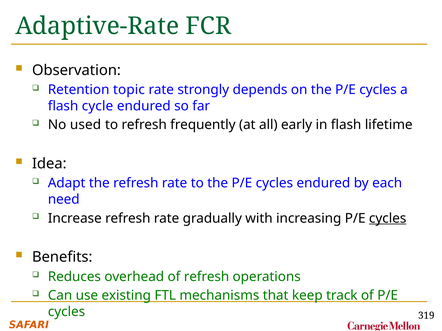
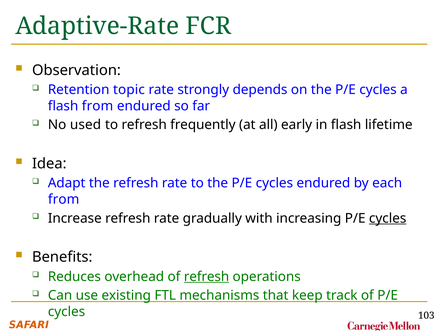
flash cycle: cycle -> from (98, 106)
need: need -> from (64, 200)
refresh underline: none -> present (207, 277)
319: 319 -> 103 (426, 316)
